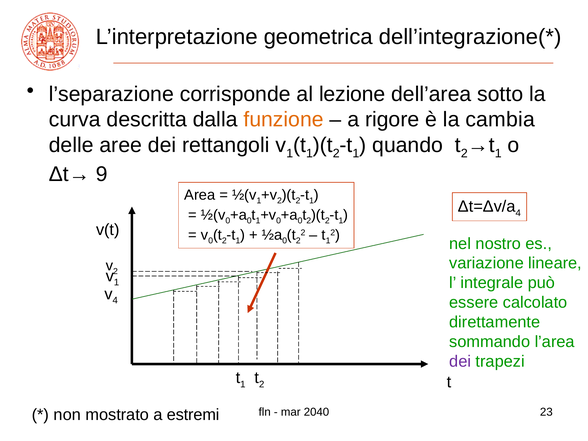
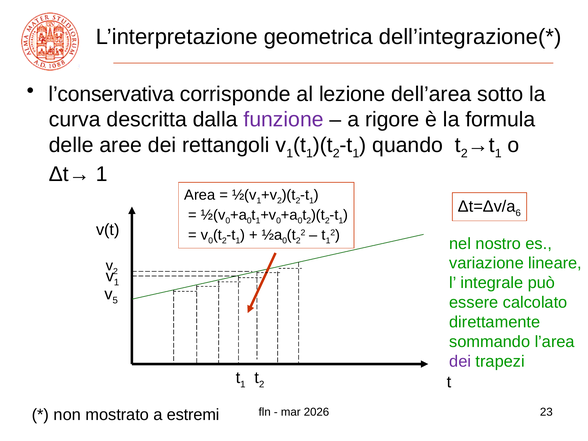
l’separazione: l’separazione -> l’conservativa (111, 94)
funzione colour: orange -> purple (284, 120)
cambia: cambia -> formula (500, 120)
Δt→ 9: 9 -> 1 (102, 174)
4: 4 -> 6 (518, 213)
4: 4 -> 5 (115, 301)
2040: 2040 -> 2026 (316, 412)
